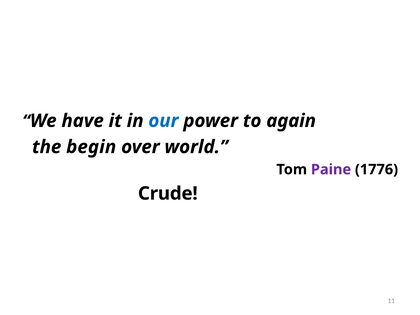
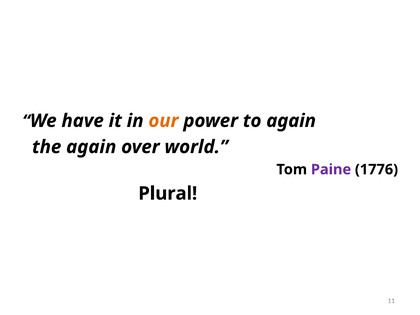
our colour: blue -> orange (163, 121)
the begin: begin -> again (91, 147)
Crude: Crude -> Plural (168, 193)
